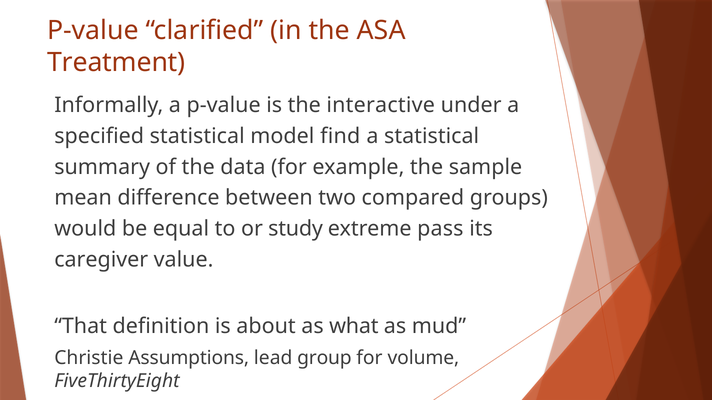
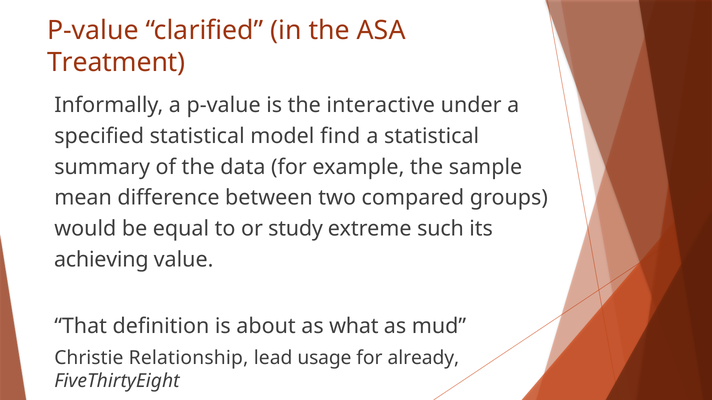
pass: pass -> such (441, 229)
caregiver: caregiver -> achieving (101, 260)
Assumptions: Assumptions -> Relationship (189, 358)
group: group -> usage (324, 358)
volume: volume -> already (423, 358)
